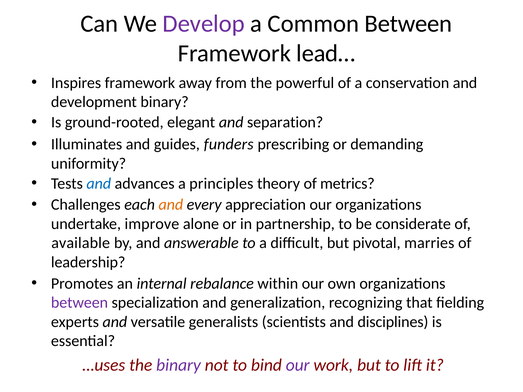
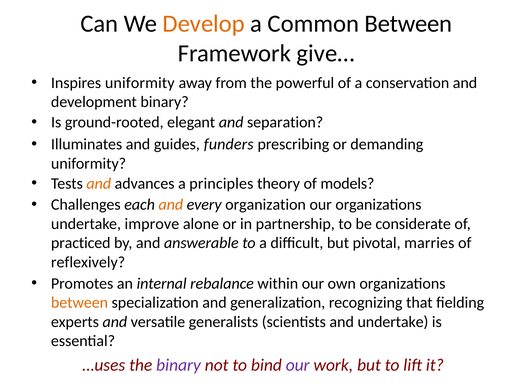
Develop colour: purple -> orange (204, 24)
lead…: lead… -> give… (326, 53)
Inspires framework: framework -> uniformity (140, 83)
and colour: blue -> orange (99, 184)
metrics: metrics -> models (347, 184)
appreciation: appreciation -> organization (266, 205)
available: available -> practiced (81, 243)
leadership: leadership -> reflexively (88, 262)
between colour: purple -> orange (80, 303)
and disciplines: disciplines -> undertake (393, 322)
